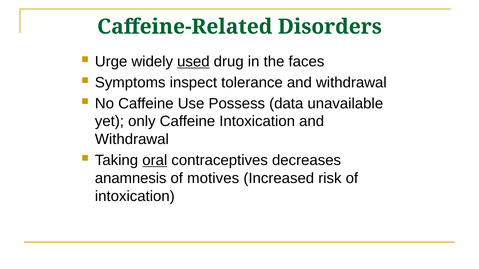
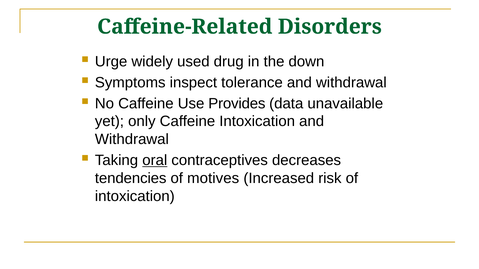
used underline: present -> none (193, 62)
faces: faces -> down (306, 62)
Possess: Possess -> Provides (237, 104)
anamnesis: anamnesis -> tendencies (131, 178)
